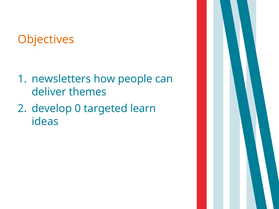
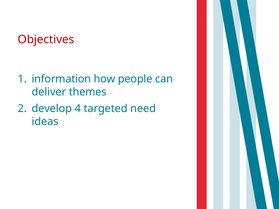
Objectives colour: orange -> red (46, 39)
newsletters: newsletters -> information (61, 79)
0: 0 -> 4 (78, 109)
learn: learn -> need (143, 109)
